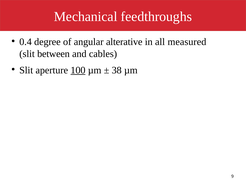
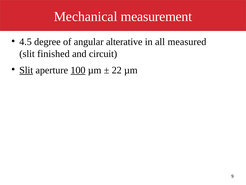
feedthroughs: feedthroughs -> measurement (156, 16)
0.4: 0.4 -> 4.5 (26, 42)
between: between -> finished (53, 54)
cables: cables -> circuit (103, 54)
Slit underline: none -> present (26, 70)
38: 38 -> 22 (117, 70)
